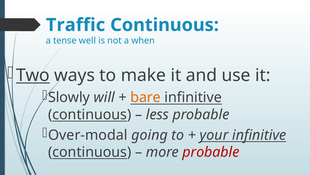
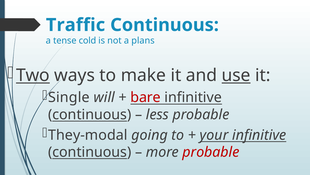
well: well -> cold (87, 41)
when: when -> plans (143, 41)
use underline: none -> present (236, 75)
Slowly: Slowly -> Single (69, 97)
bare colour: orange -> red (146, 97)
Over-modal: Over-modal -> They-modal (88, 135)
